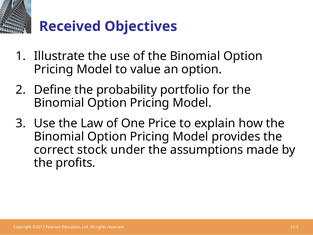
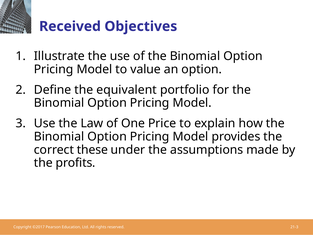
probability: probability -> equivalent (127, 90)
stock: stock -> these (92, 150)
